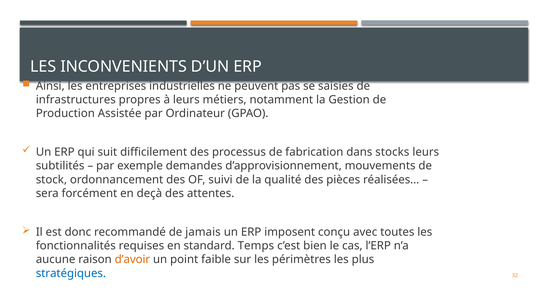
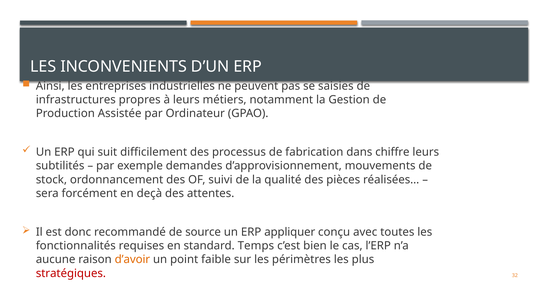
stocks: stocks -> chiffre (392, 152)
jamais: jamais -> source (203, 232)
imposent: imposent -> appliquer (290, 232)
stratégiques colour: blue -> red (71, 273)
